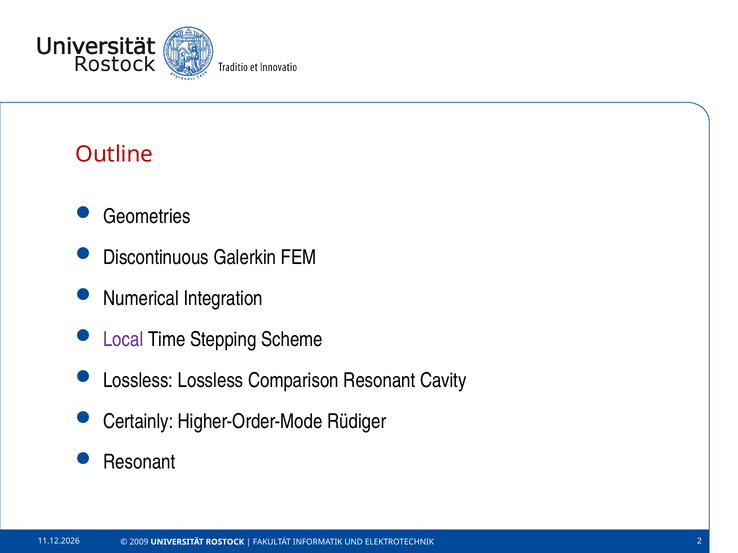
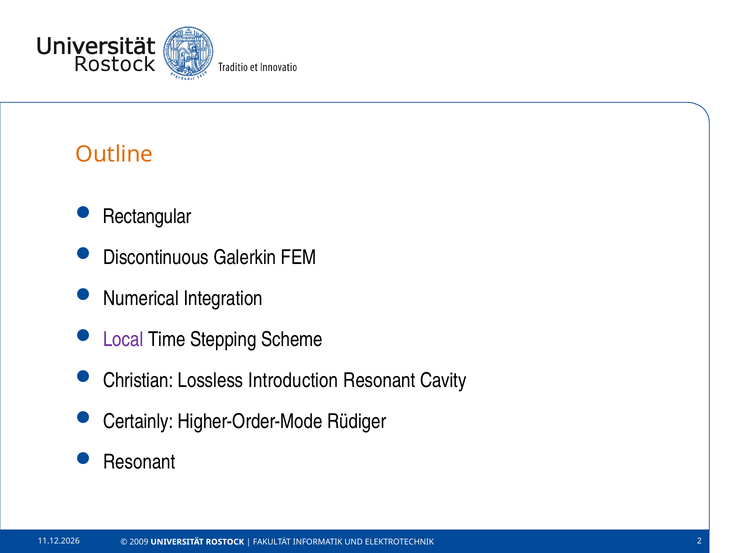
Outline colour: red -> orange (114, 155)
Geometries: Geometries -> Rectangular (147, 217)
Lossless: Lossless -> Christian (138, 381)
Comparison: Comparison -> Introduction (293, 381)
